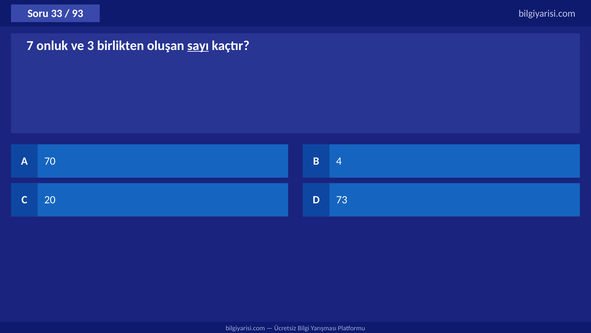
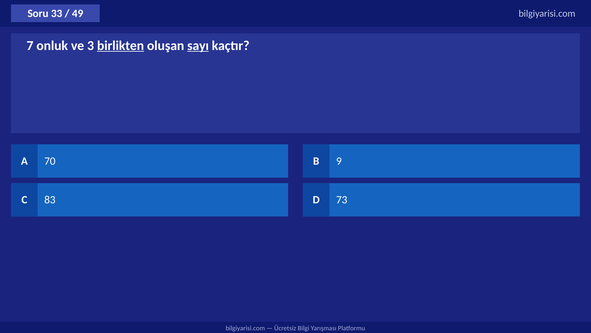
93: 93 -> 49 (78, 14)
birlikten underline: none -> present (121, 45)
4: 4 -> 9 (339, 161)
20: 20 -> 83 (50, 200)
